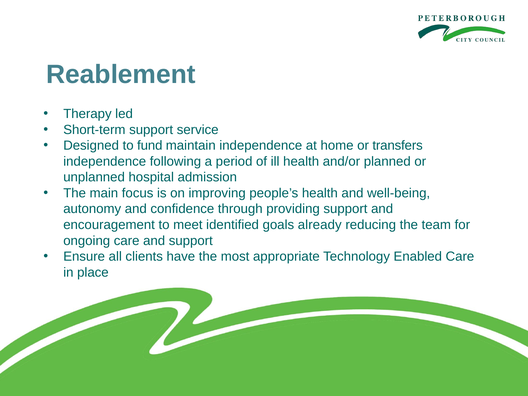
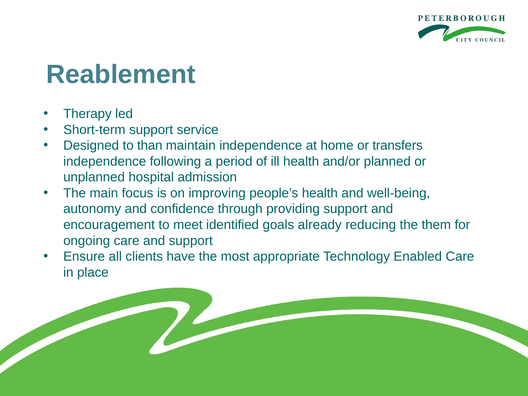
fund: fund -> than (150, 146)
team: team -> them (436, 225)
